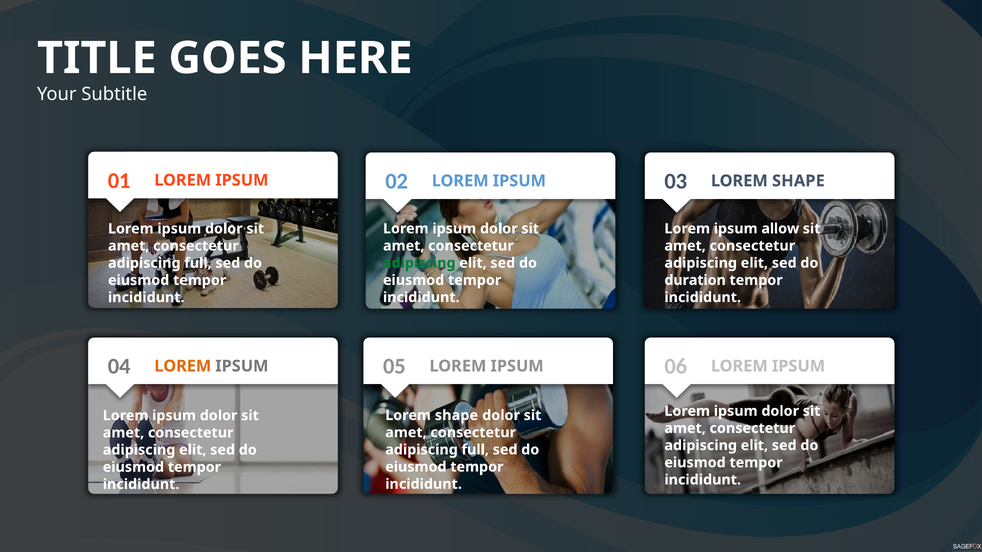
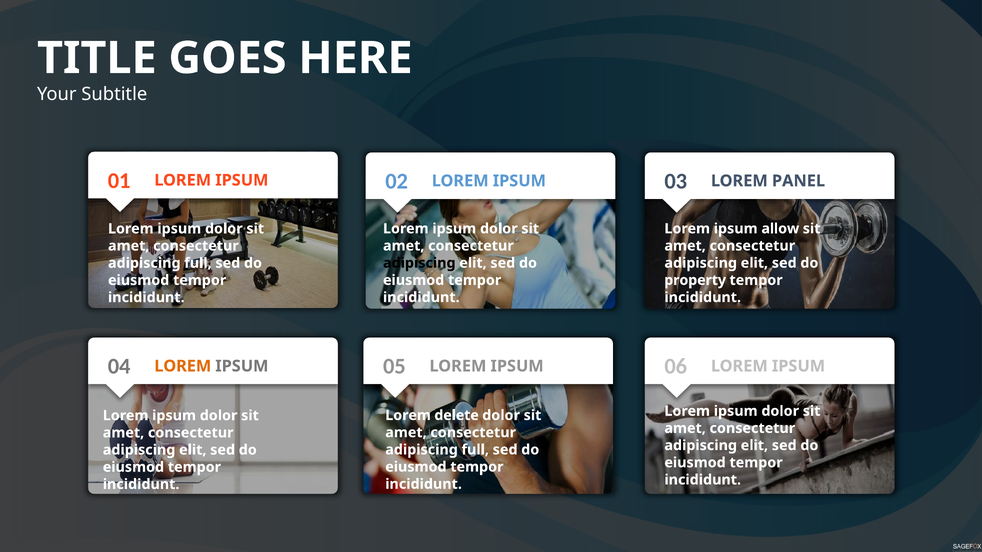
03 LOREM SHAPE: SHAPE -> PANEL (799, 181)
adipiscing colour: green -> black (419, 263)
duration: duration -> property (695, 280)
shape: shape -> delete (457, 416)
